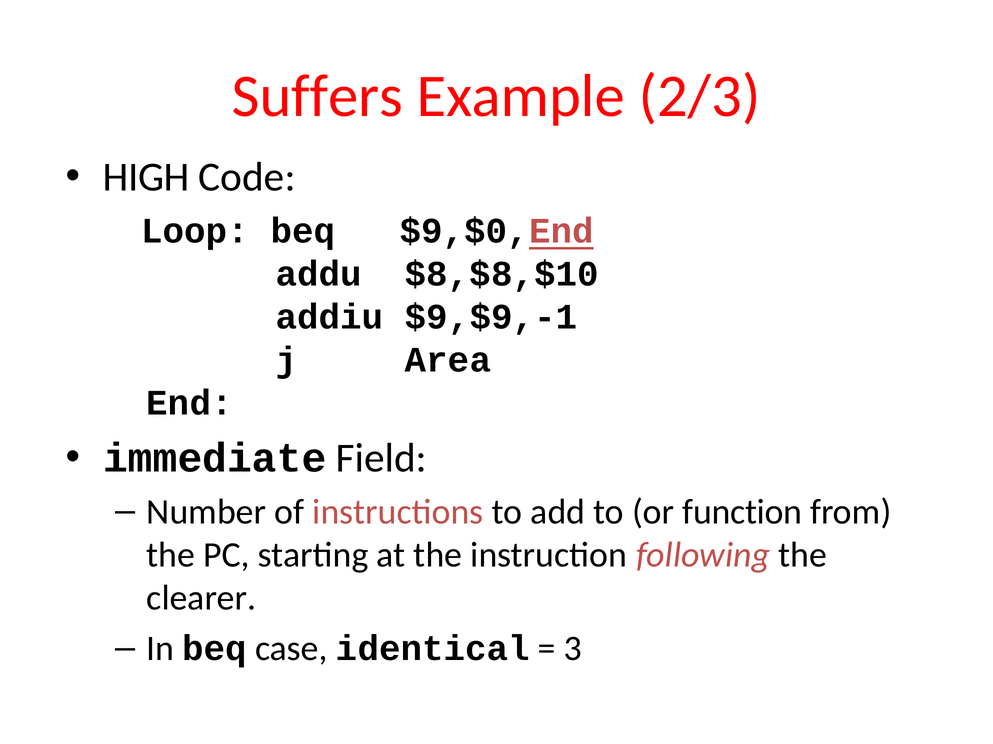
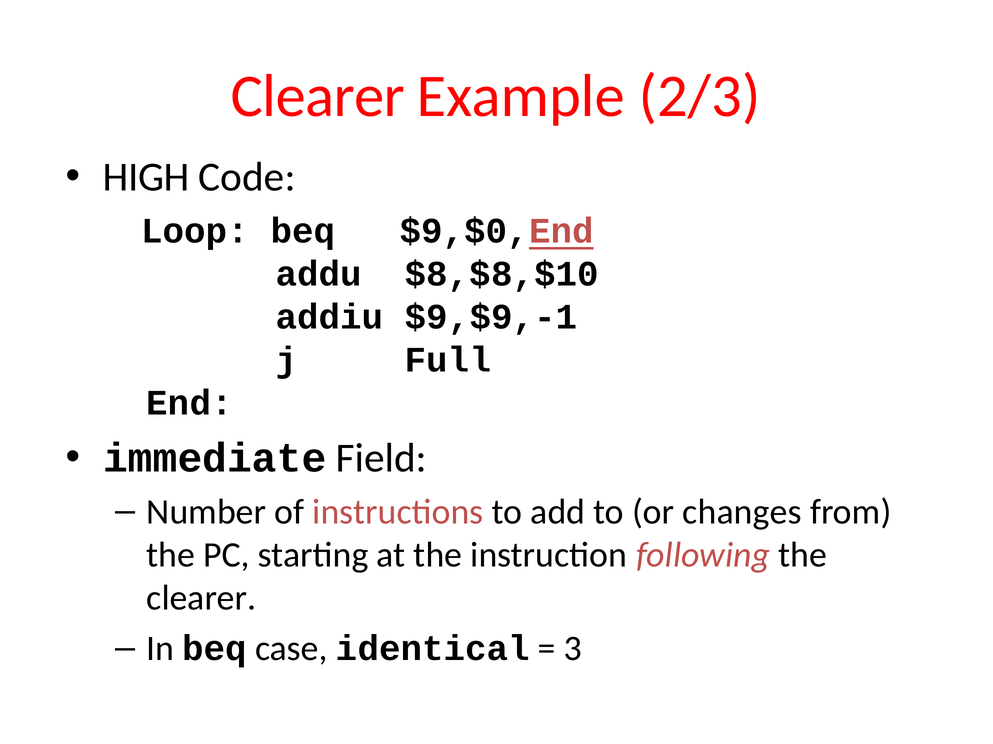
Suffers: Suffers -> Clearer (318, 96)
Area: Area -> Full (448, 360)
function: function -> changes (742, 512)
